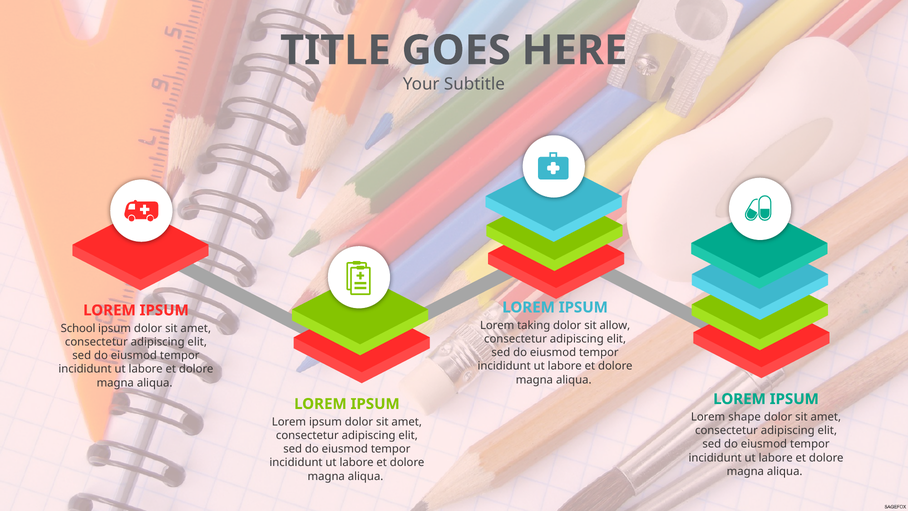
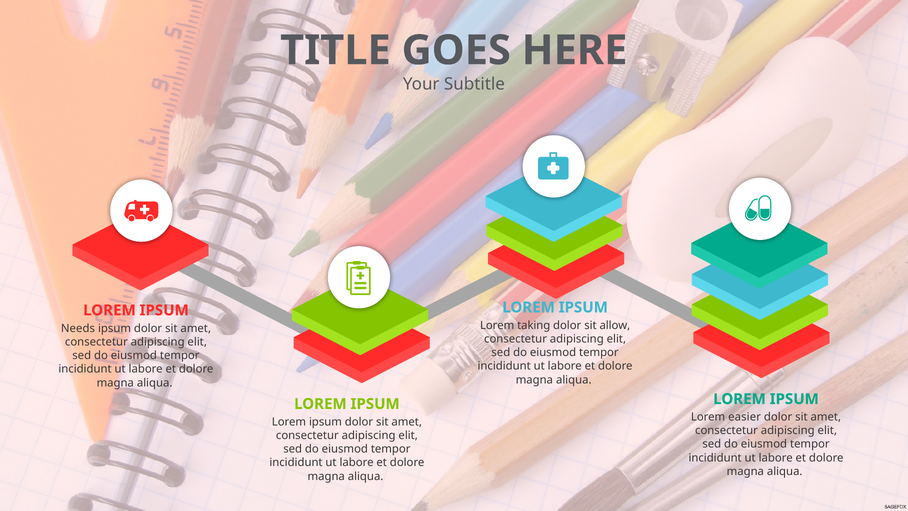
School: School -> Needs (78, 328)
shape: shape -> easier (745, 417)
